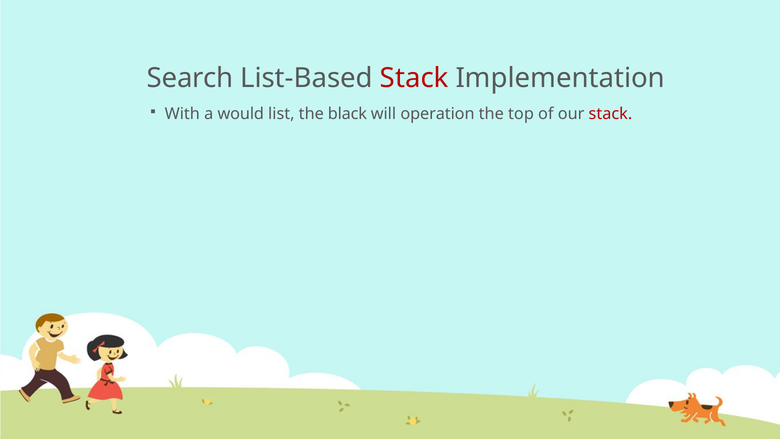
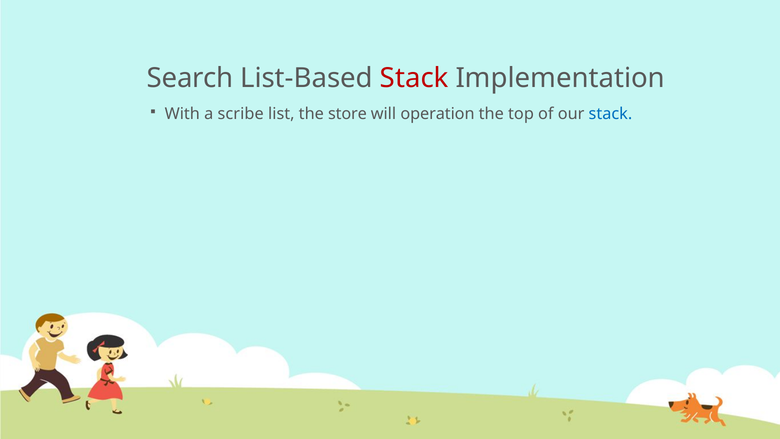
would: would -> scribe (241, 114)
black: black -> store (347, 114)
stack colour: red -> blue (610, 114)
